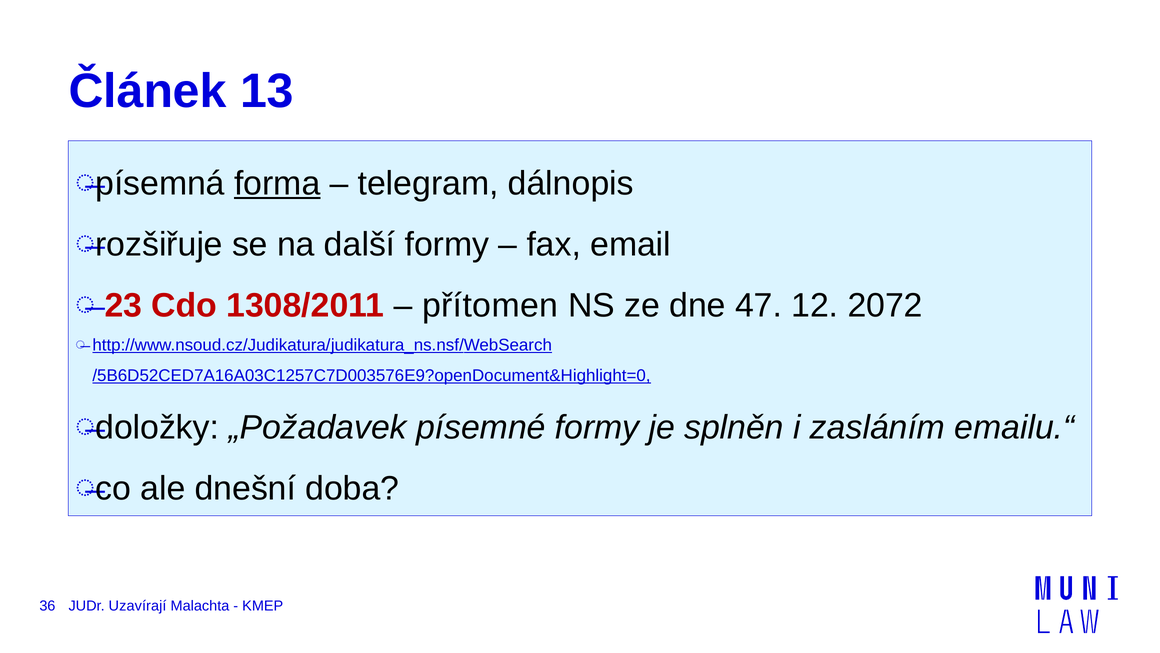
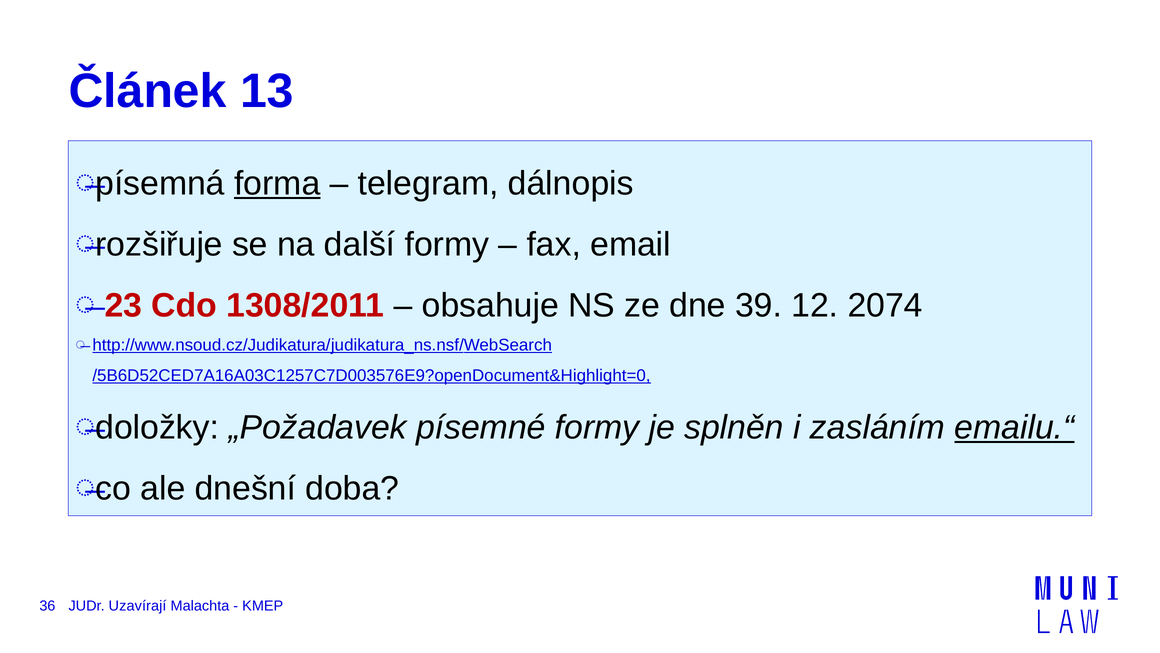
přítomen: přítomen -> obsahuje (490, 305)
47: 47 -> 39 (759, 305)
2072: 2072 -> 2074 (885, 305)
emailu.“ underline: none -> present (1014, 427)
